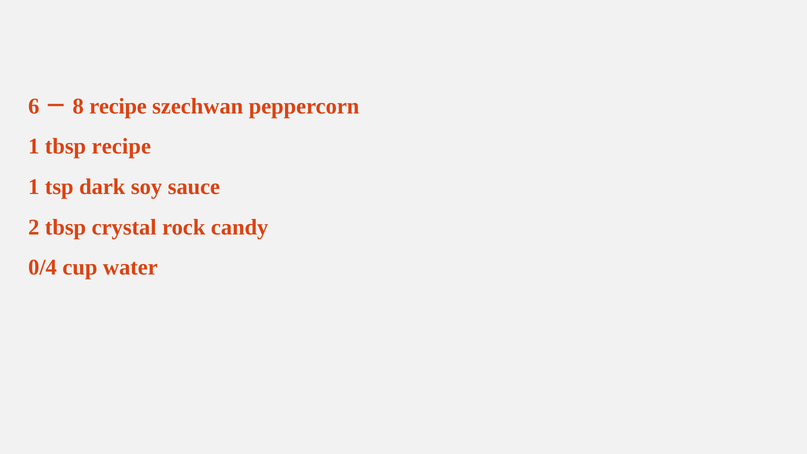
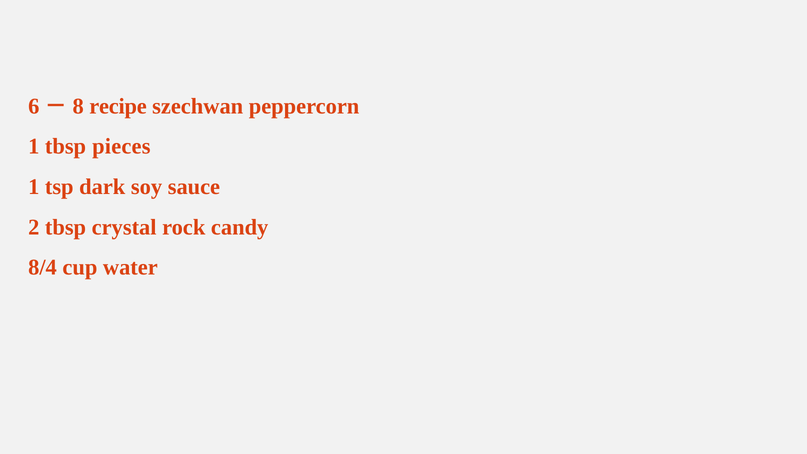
tbsp recipe: recipe -> pieces (121, 146)
0/4: 0/4 -> 8/4 (43, 268)
